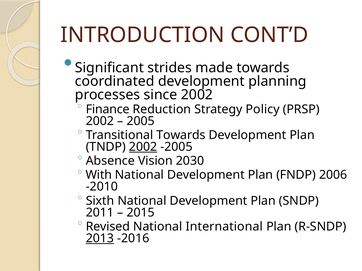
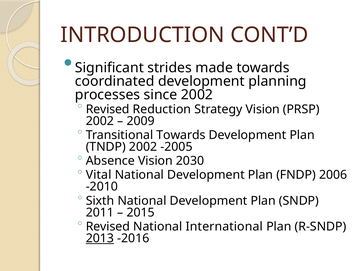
Finance: Finance -> Revised (108, 109)
Strategy Policy: Policy -> Vision (263, 109)
2005: 2005 -> 2009 (141, 121)
2002 underline: present -> none (143, 147)
With: With -> Vital (99, 175)
